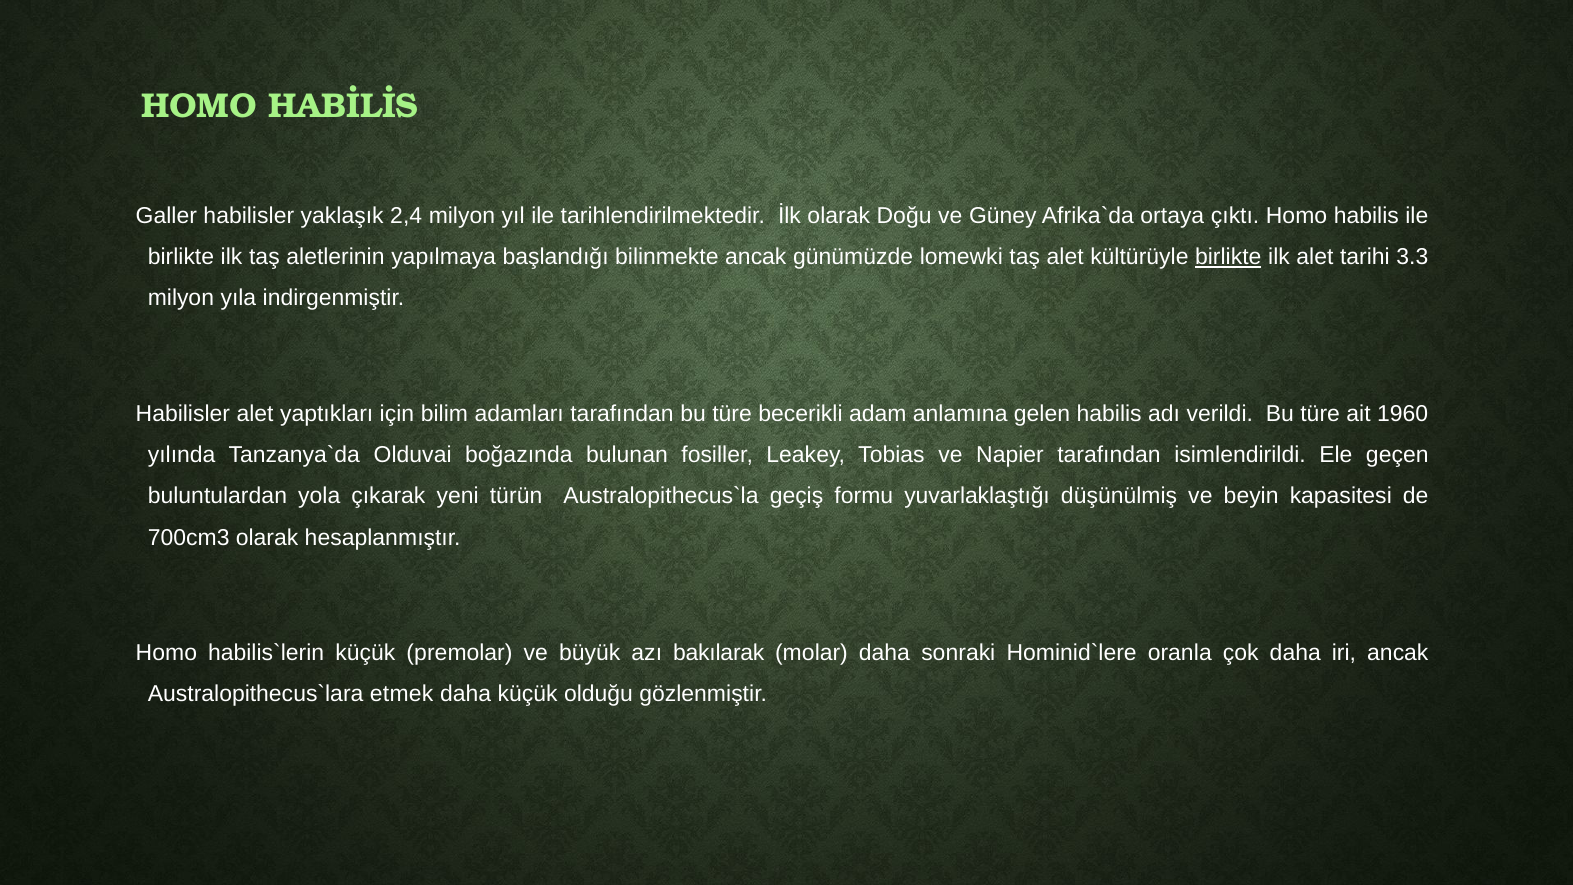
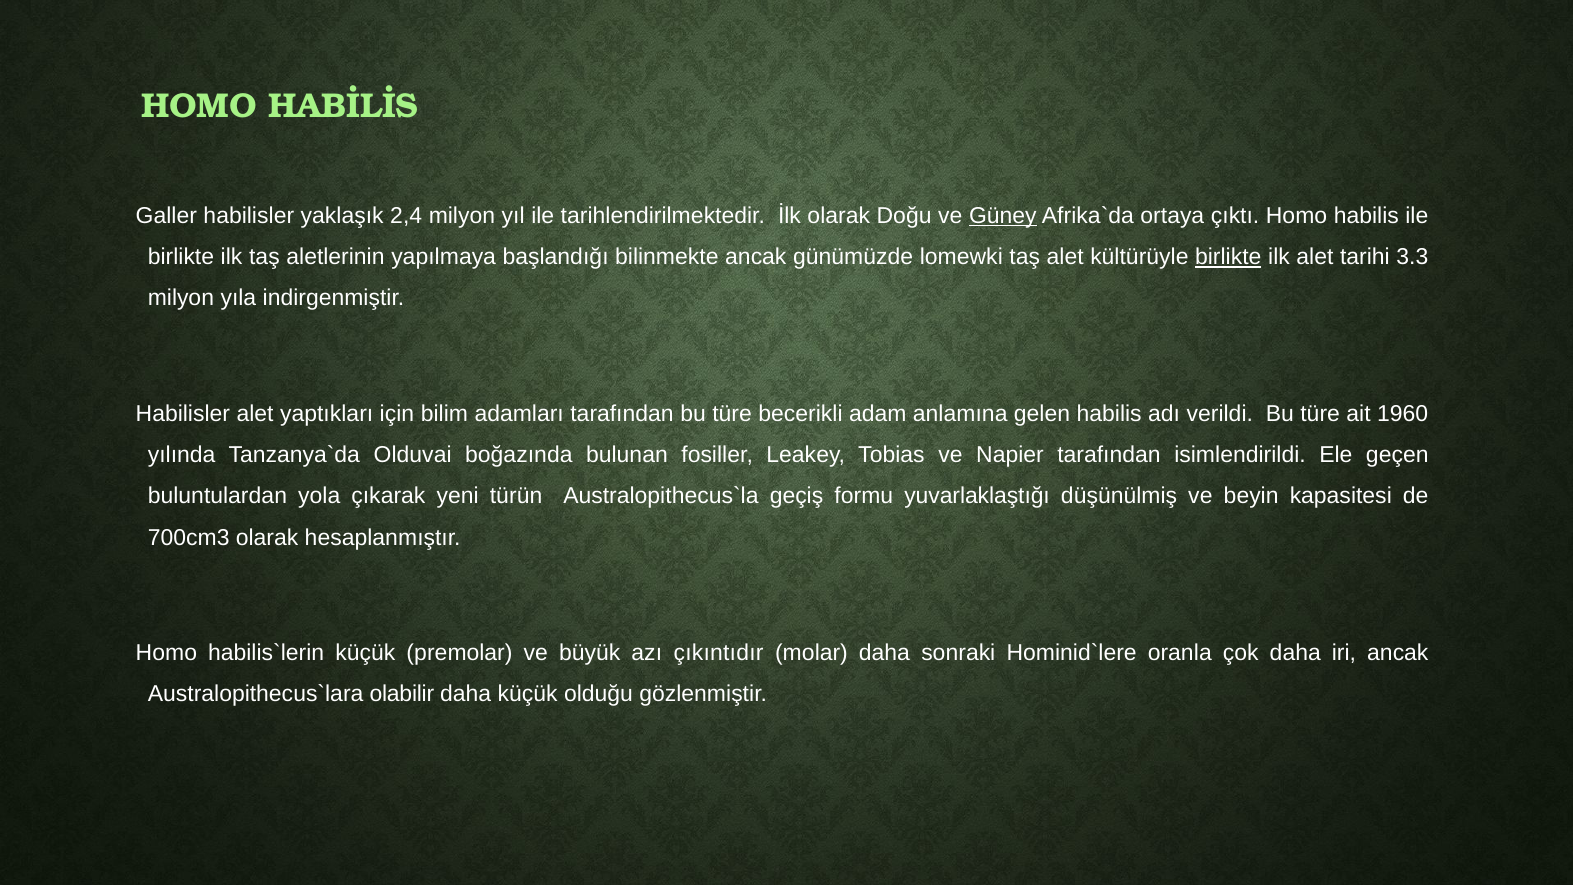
Güney underline: none -> present (1003, 216)
bakılarak: bakılarak -> çıkıntıdır (719, 653)
etmek: etmek -> olabilir (402, 694)
